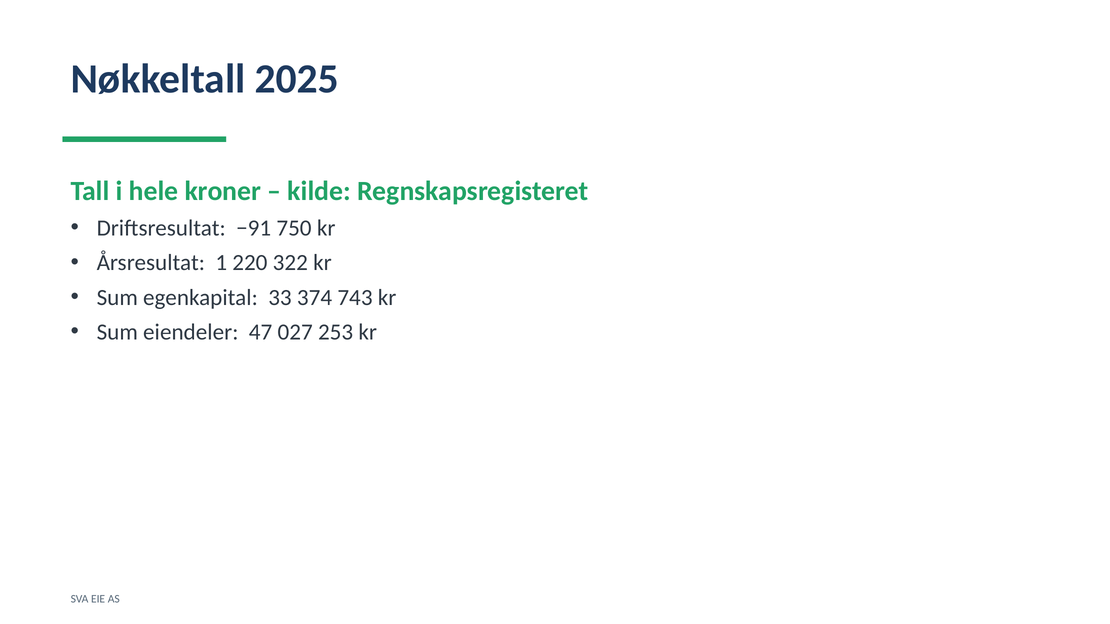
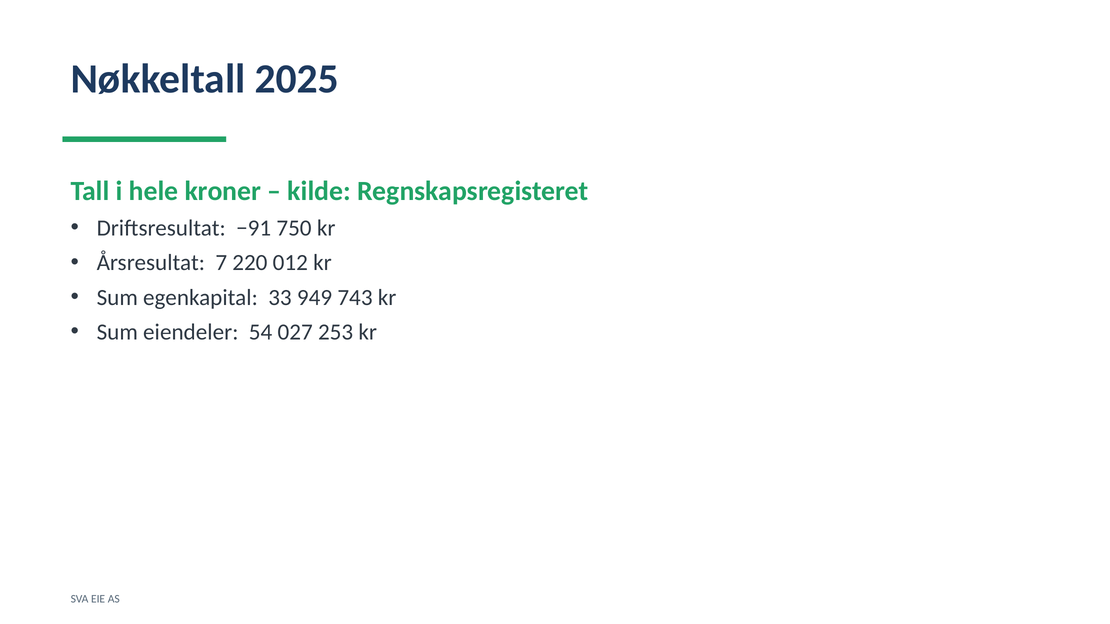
1: 1 -> 7 (221, 263)
322: 322 -> 012 (290, 263)
374: 374 -> 949 (315, 298)
47: 47 -> 54 (261, 332)
